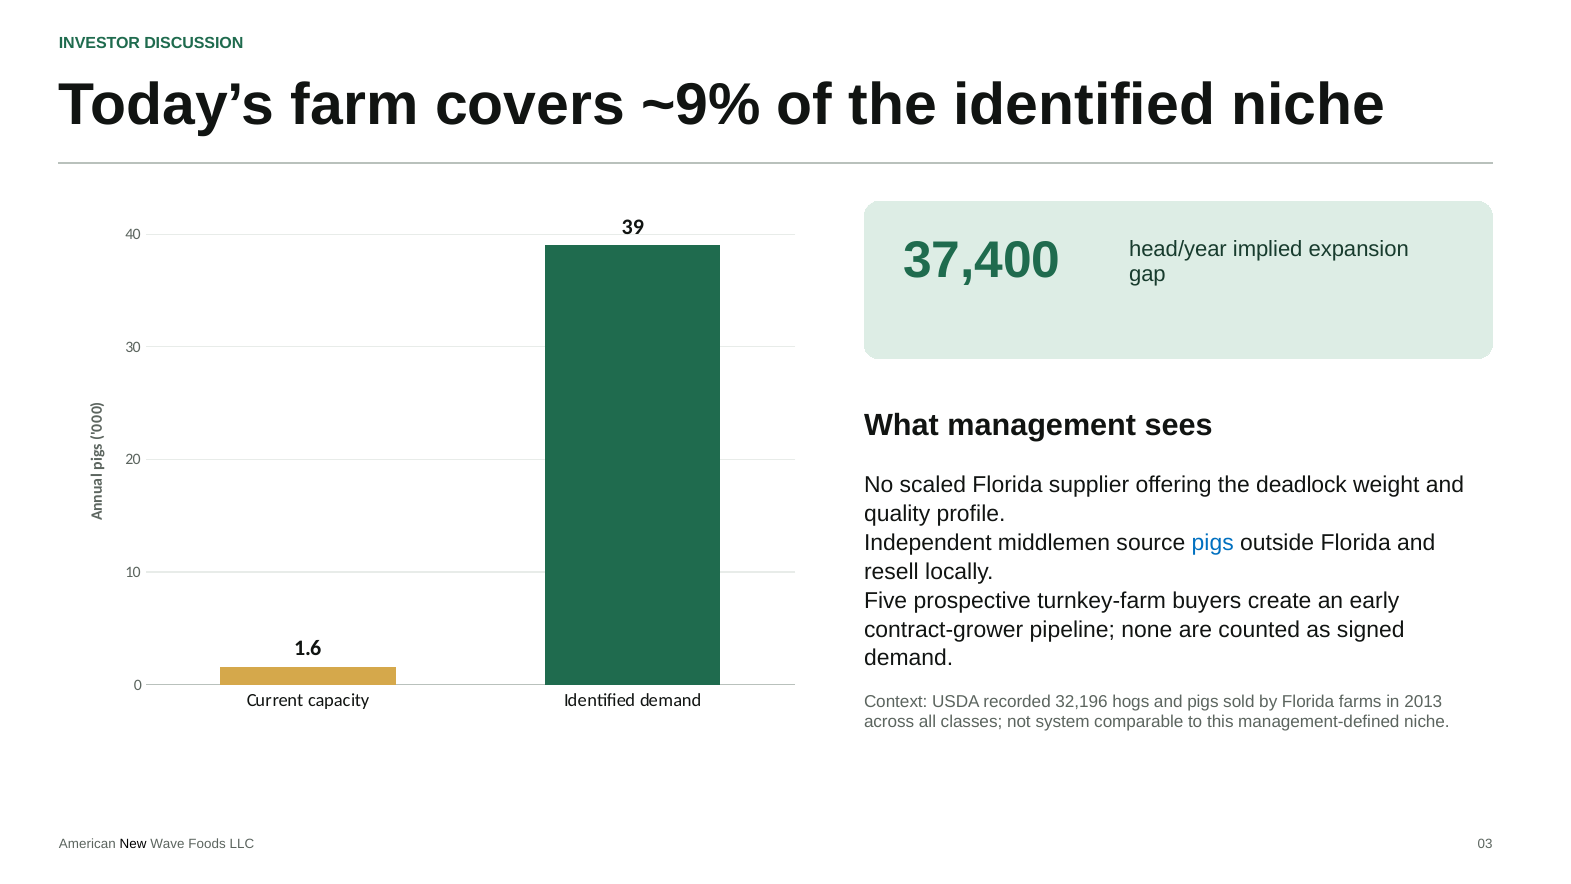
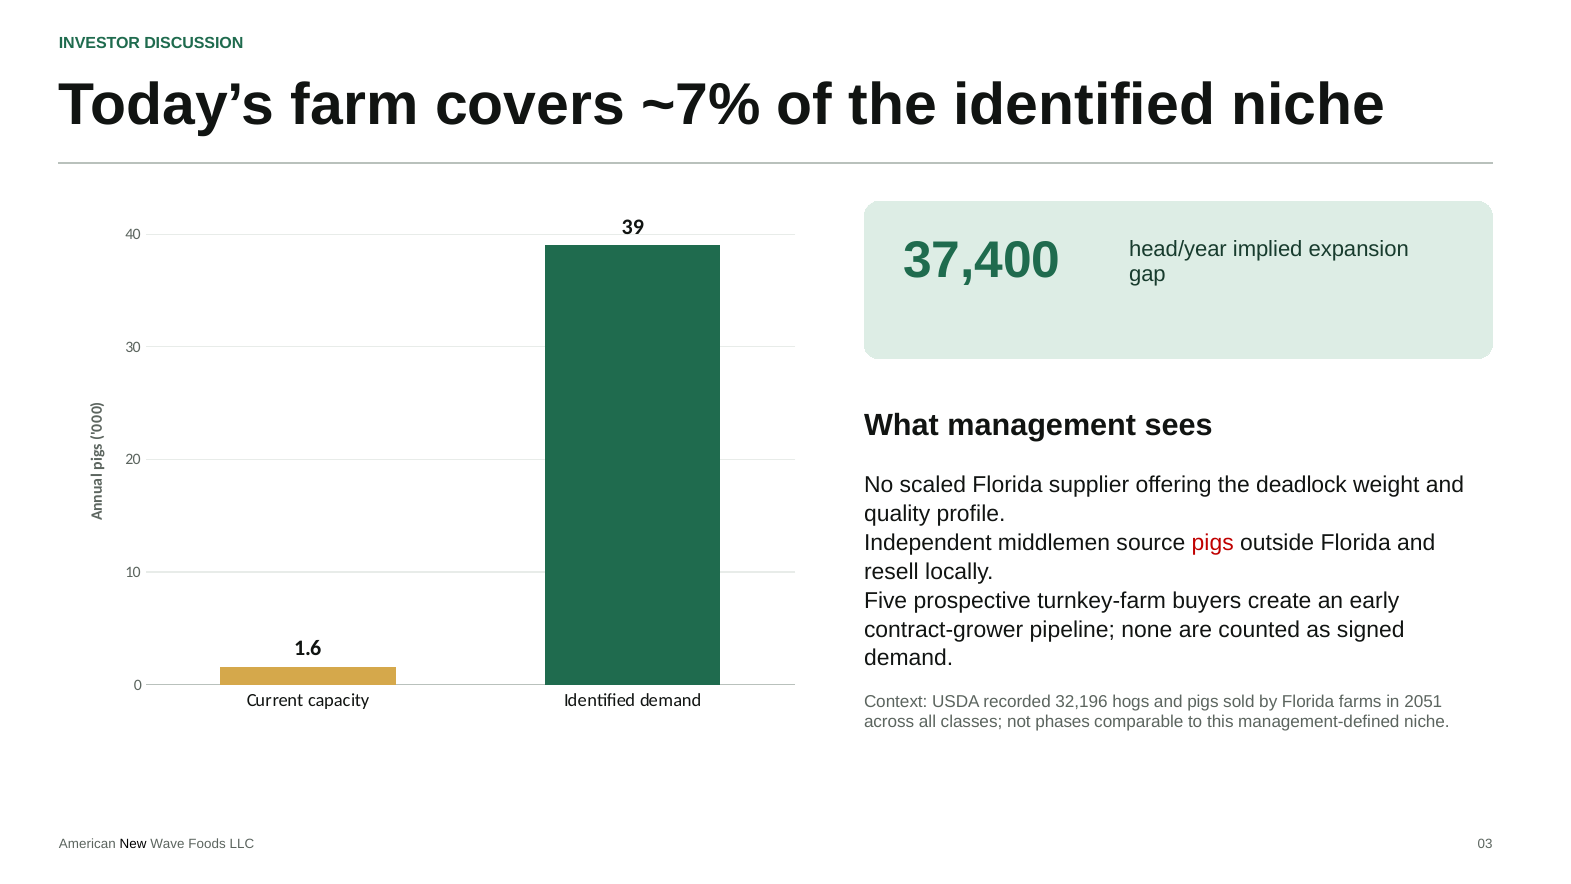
~9%: ~9% -> ~7% (701, 105)
pigs colour: blue -> red (1213, 543)
2013: 2013 -> 2051 (1423, 702)
system: system -> phases (1063, 721)
